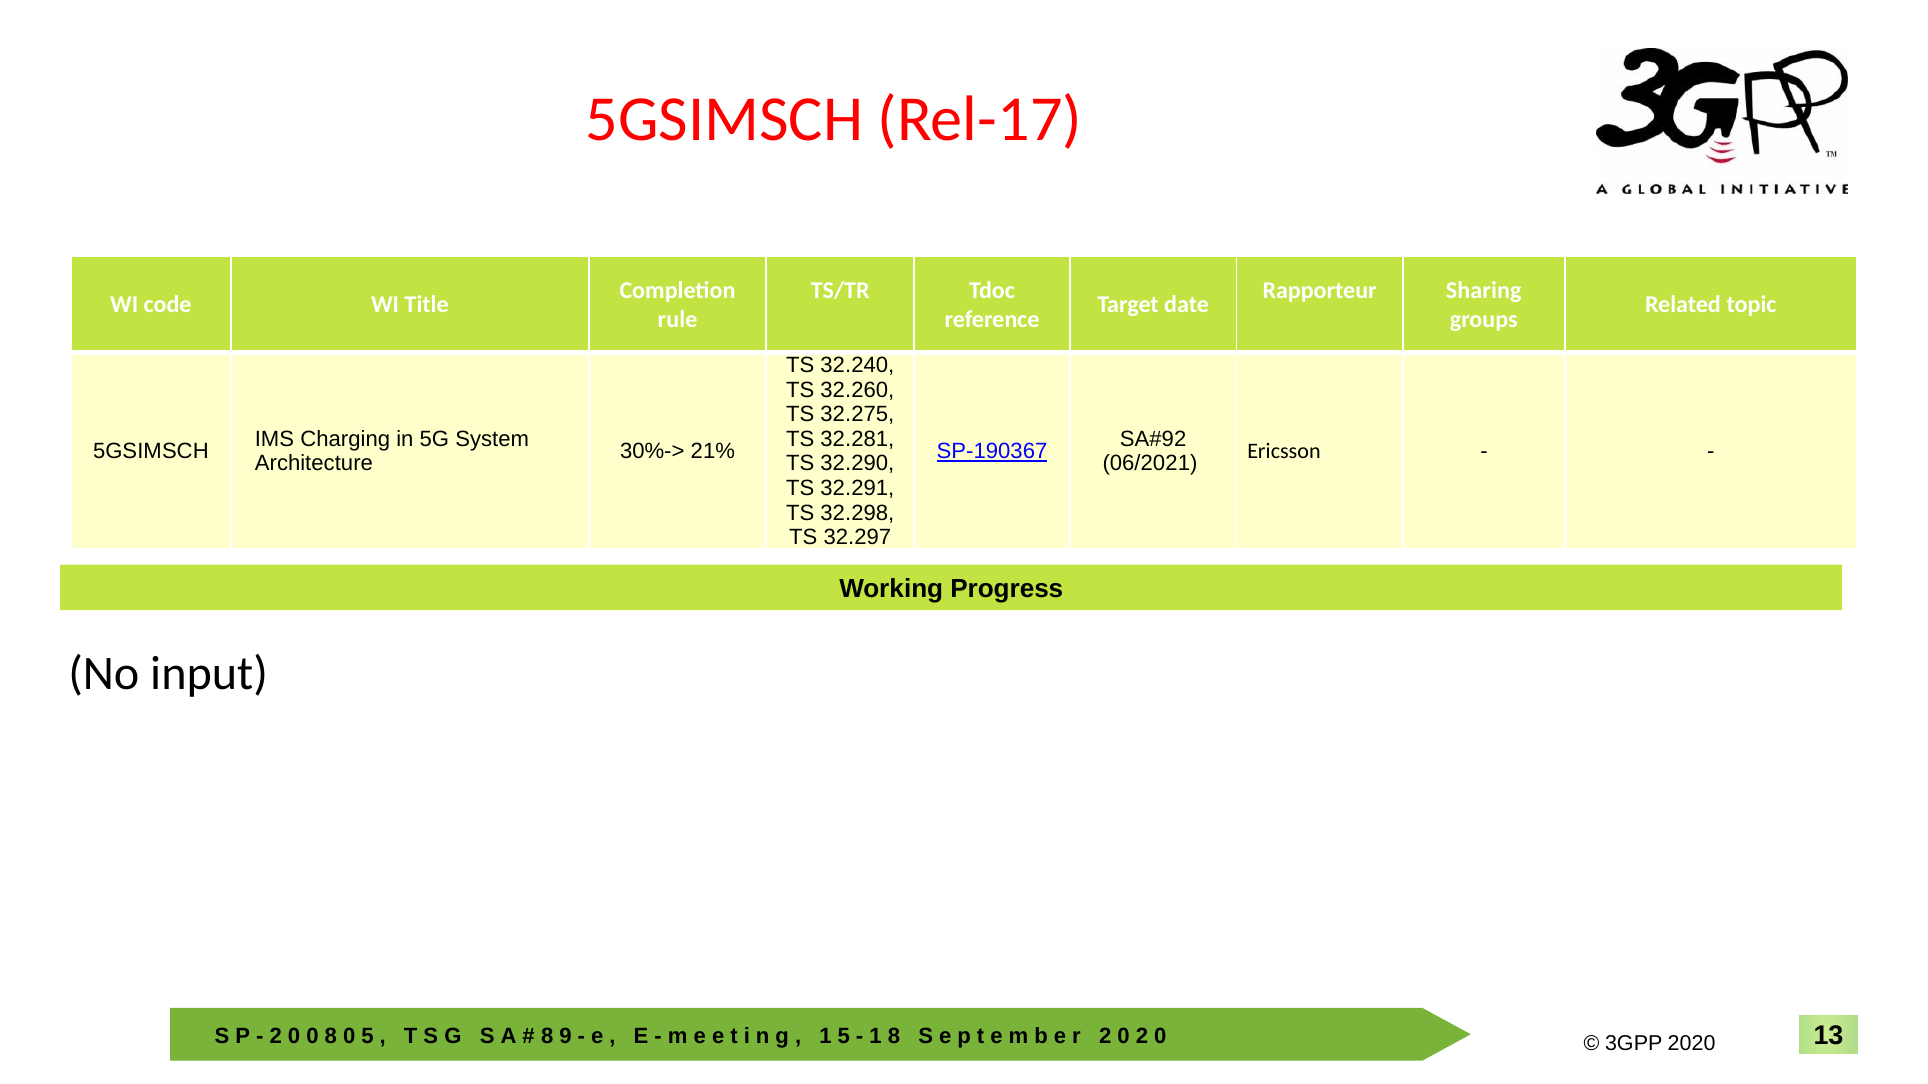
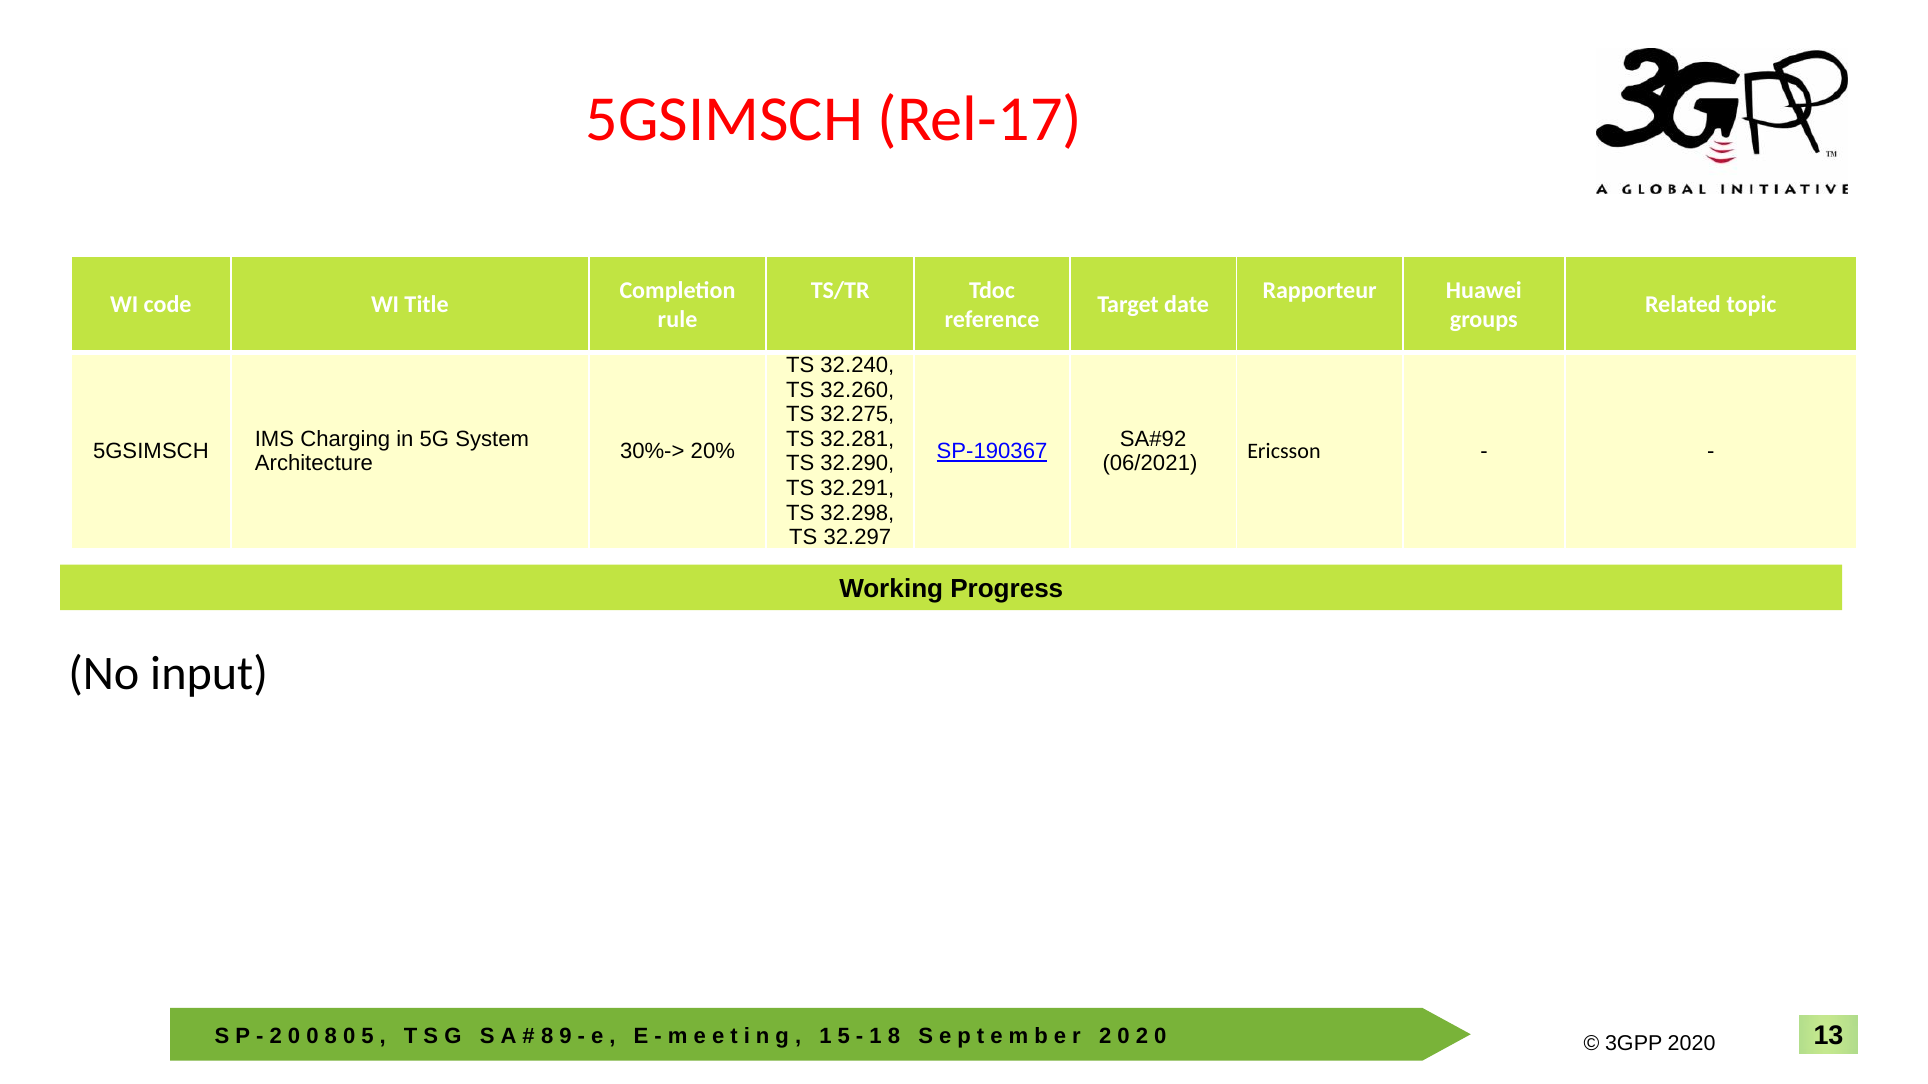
Sharing: Sharing -> Huawei (1484, 290)
21%: 21% -> 20% (713, 452)
